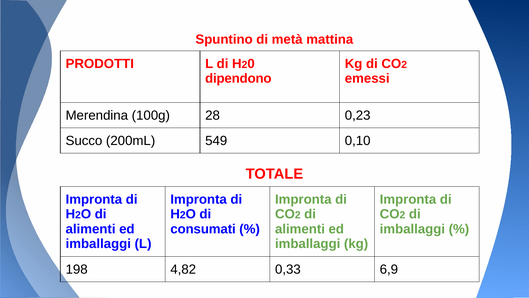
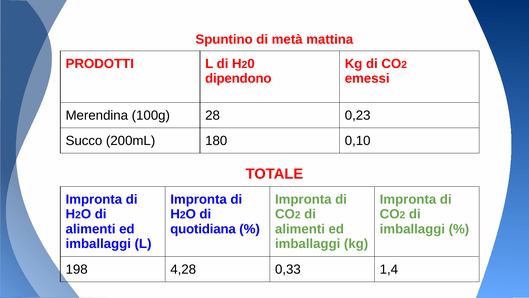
549: 549 -> 180 (216, 141)
consumati: consumati -> quotidiana (203, 229)
4,82: 4,82 -> 4,28 (183, 269)
6,9: 6,9 -> 1,4 (389, 269)
